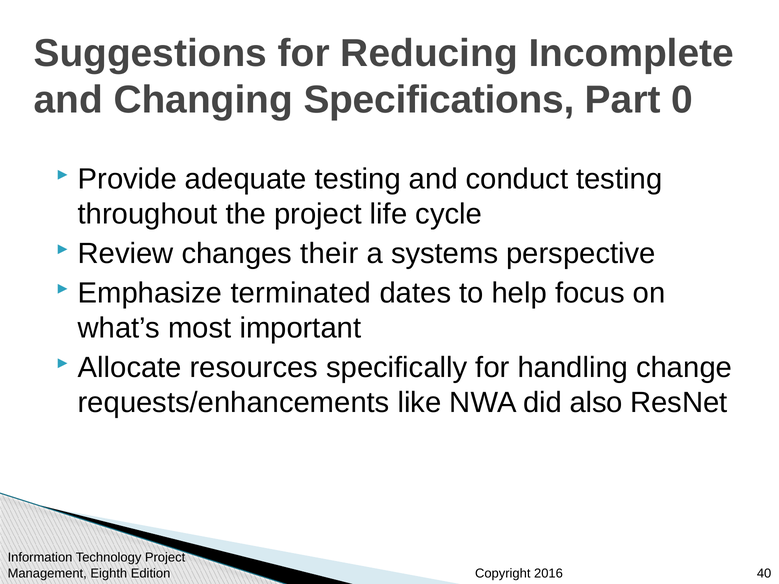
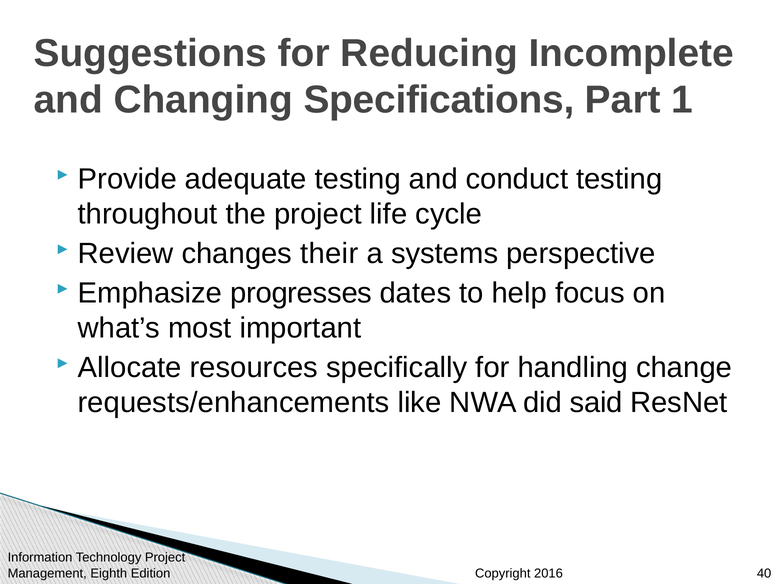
0: 0 -> 1 (682, 100)
terminated: terminated -> progresses (301, 293)
also: also -> said (596, 403)
